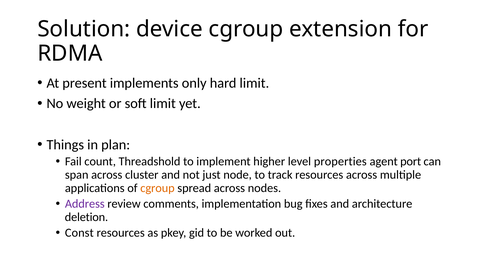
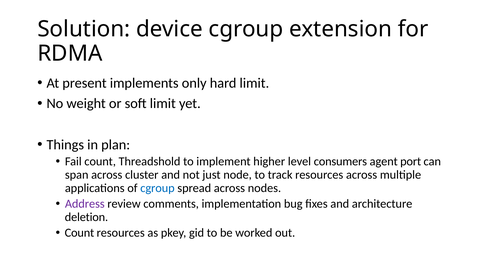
properties: properties -> consumers (340, 161)
cgroup colour: orange -> blue (157, 188)
Const: Const -> Count (79, 233)
